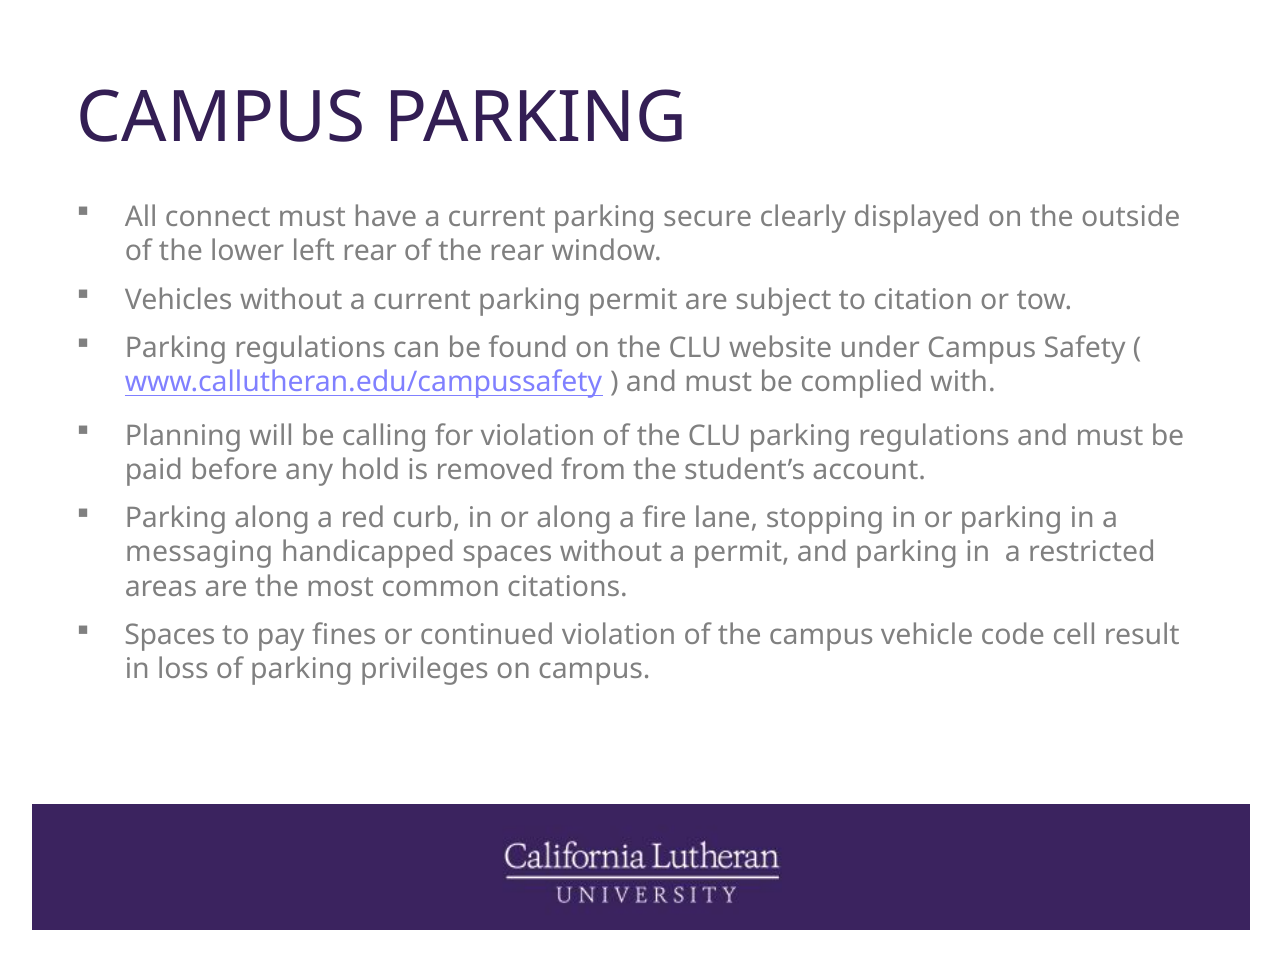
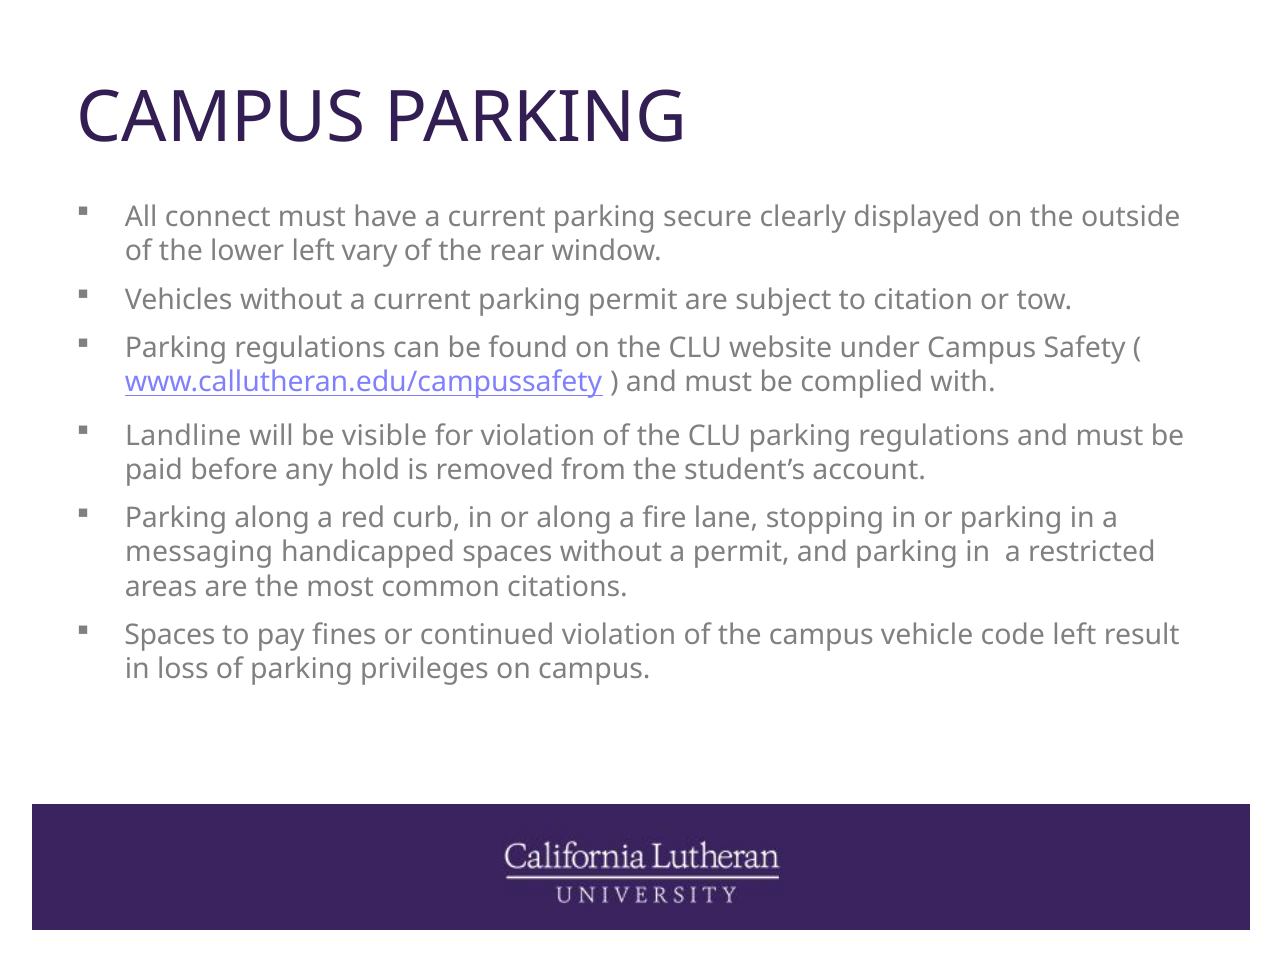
left rear: rear -> vary (370, 251)
Planning: Planning -> Landline (183, 436)
calling: calling -> visible (384, 436)
code cell: cell -> left (1074, 636)
